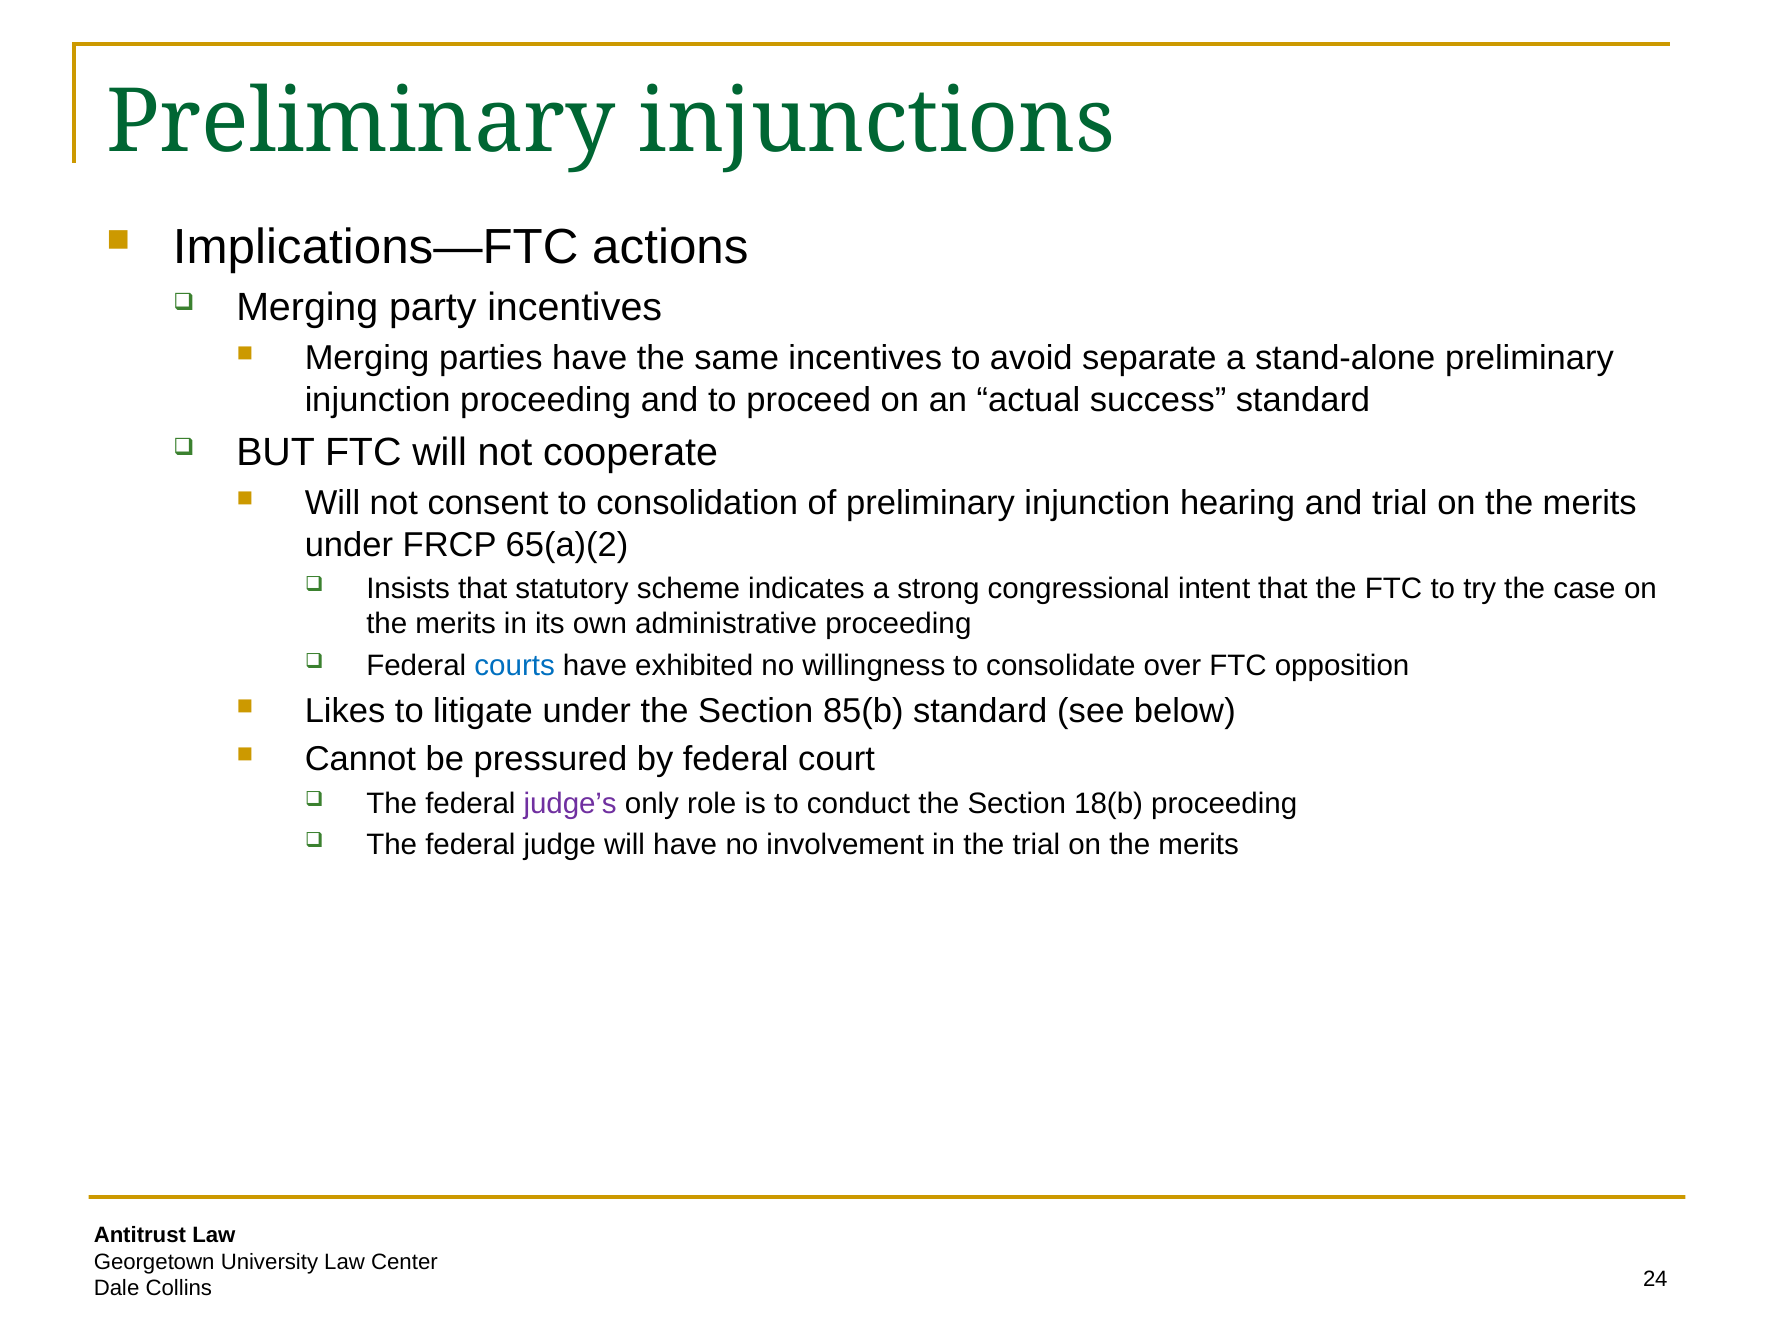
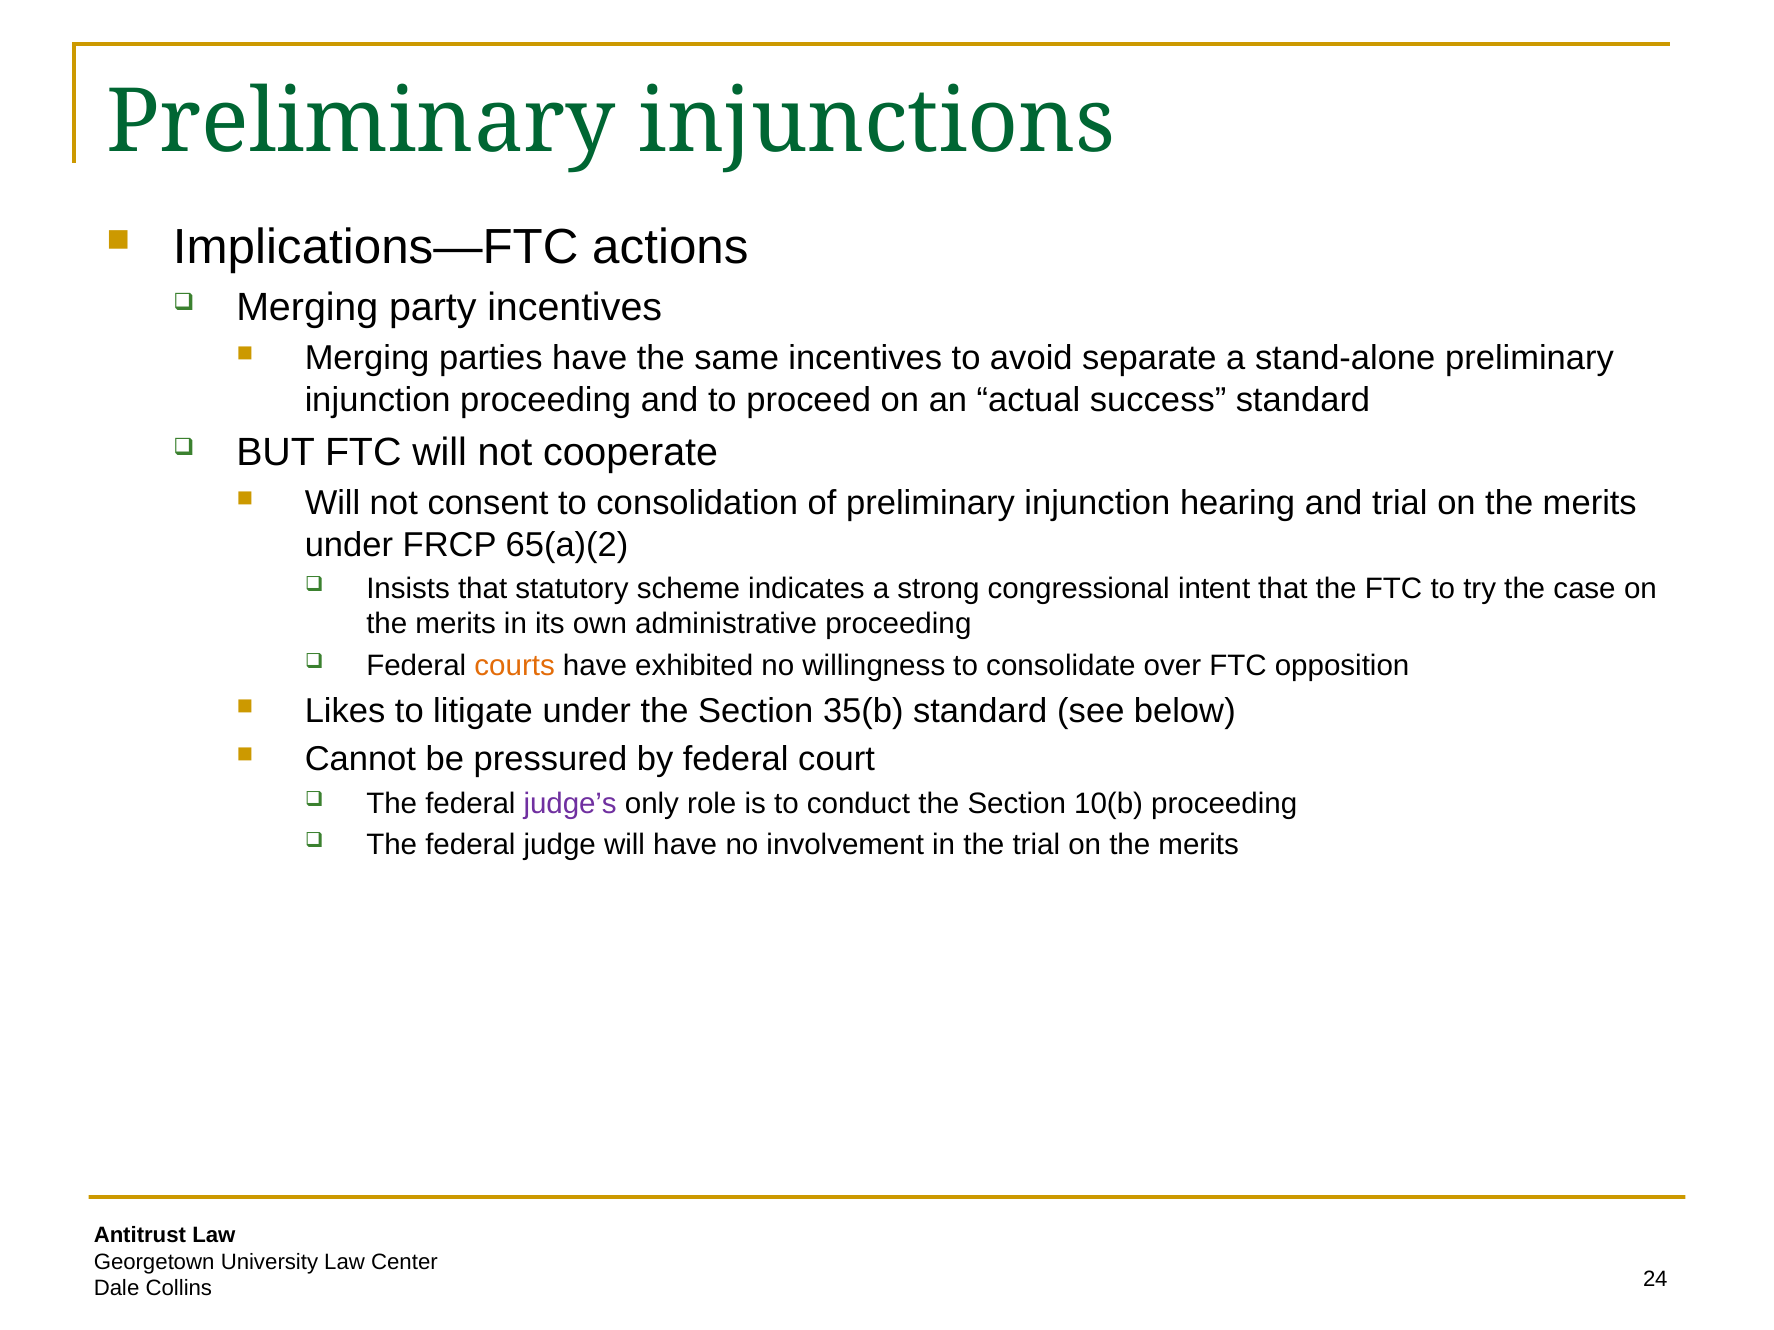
courts colour: blue -> orange (515, 666)
85(b: 85(b -> 35(b (863, 712)
18(b: 18(b -> 10(b (1109, 804)
